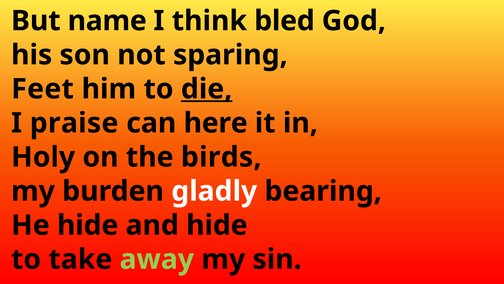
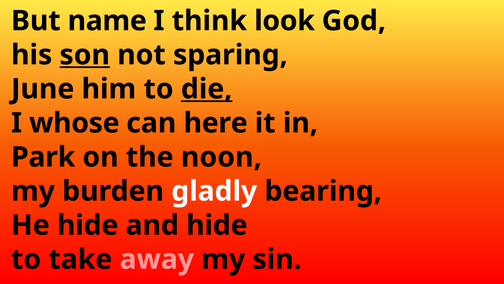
bled: bled -> look (285, 21)
son underline: none -> present (85, 55)
Feet: Feet -> June (43, 89)
praise: praise -> whose (74, 123)
Holy: Holy -> Park (43, 157)
birds: birds -> noon (221, 157)
away colour: light green -> pink (157, 259)
